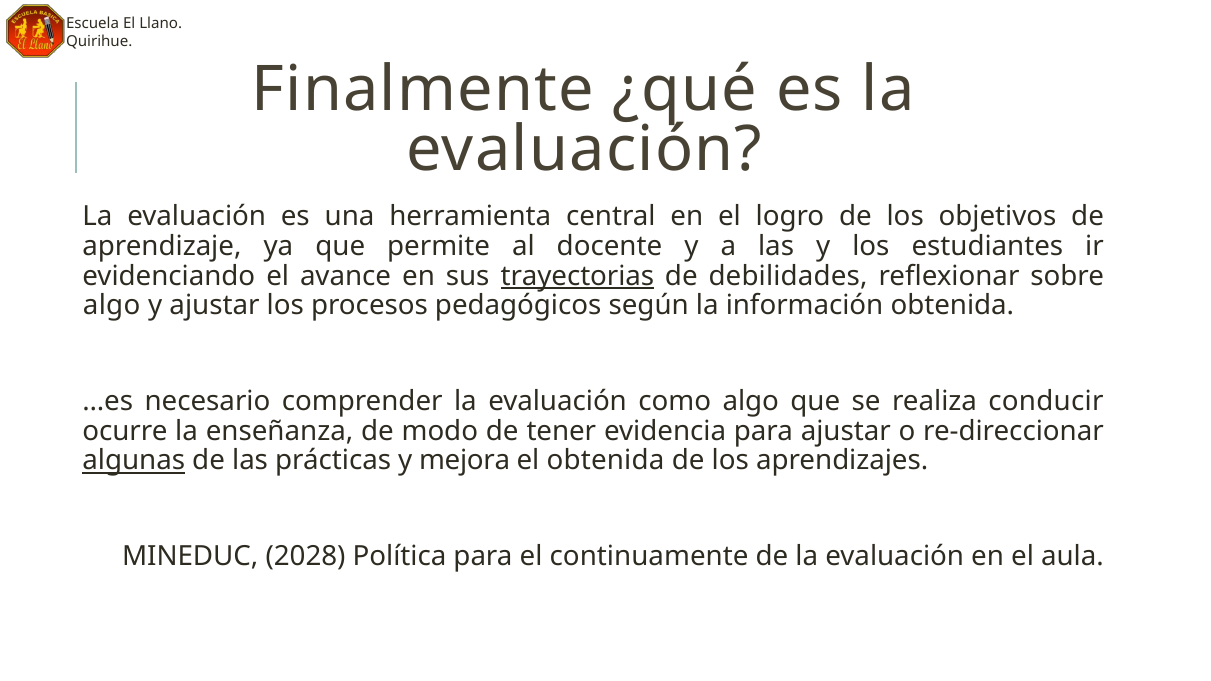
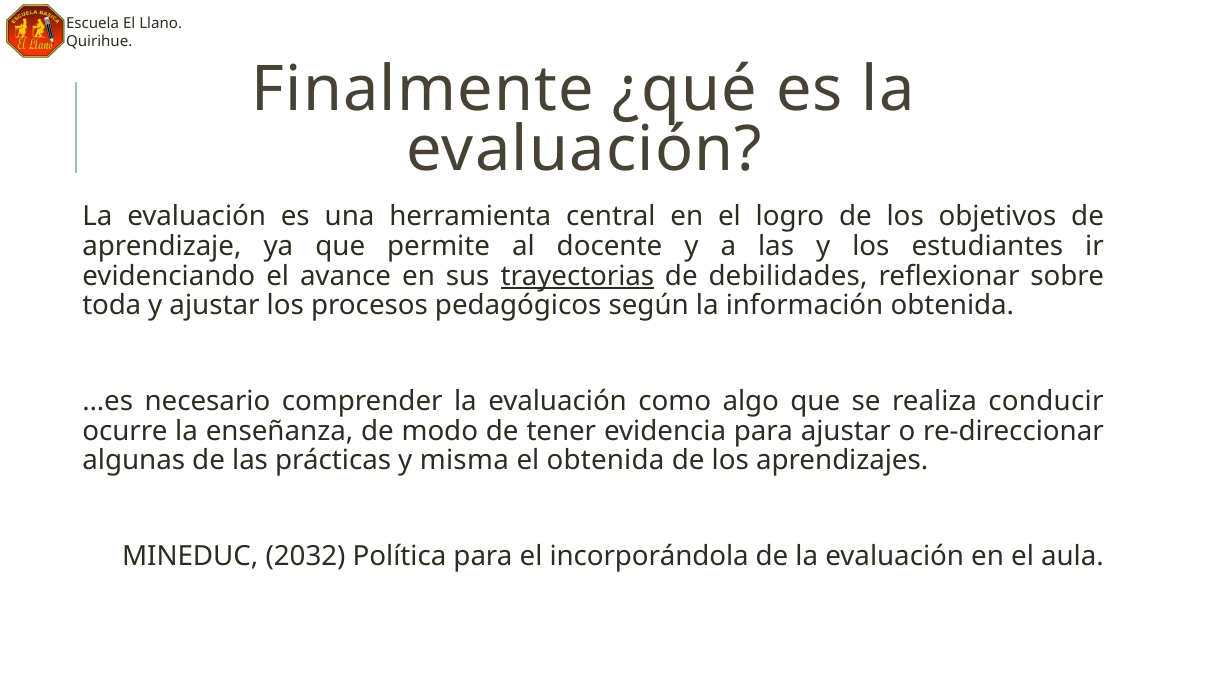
algo: algo -> toda (112, 306)
algunas underline: present -> none (134, 461)
mejora: mejora -> misma (464, 461)
2028: 2028 -> 2032 (306, 556)
continuamente: continuamente -> incorporándola (649, 556)
